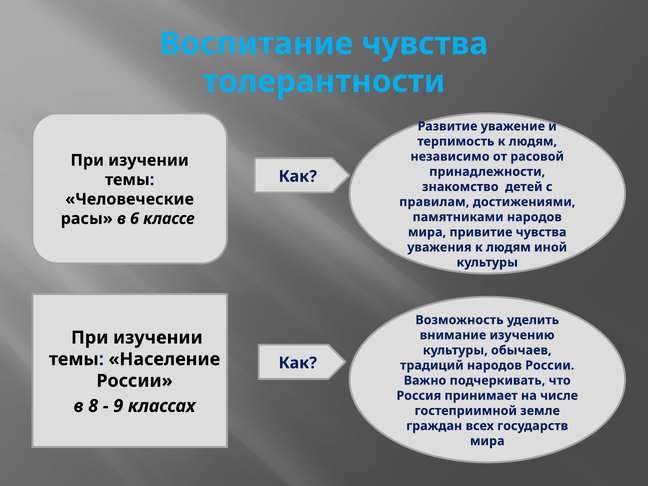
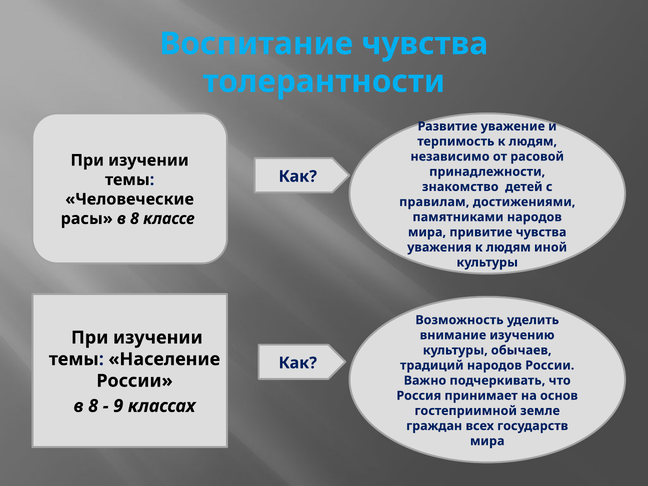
расы в 6: 6 -> 8 (134, 219)
числе: числе -> основ (559, 396)
